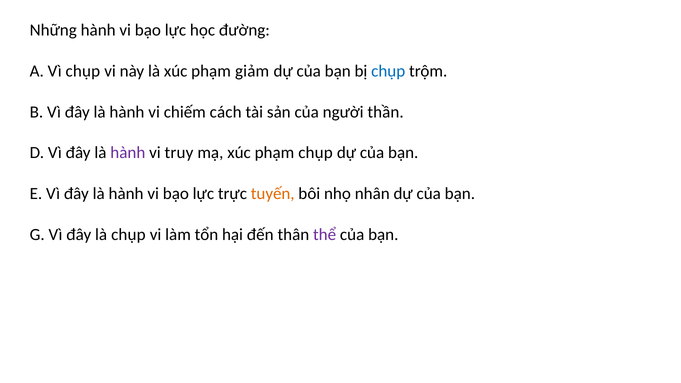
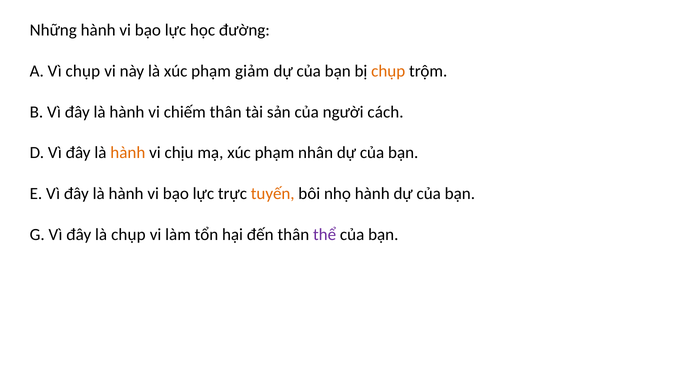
chụp colour: blue -> orange (388, 71)
chiếm cách: cách -> thân (226, 112)
thần: thần -> cách (386, 112)
hành colour: purple -> orange (128, 153)
truy: truy -> chịu (179, 153)
phạm chụp: chụp -> nhân (316, 153)
nhọ nhân: nhân -> hành (372, 194)
